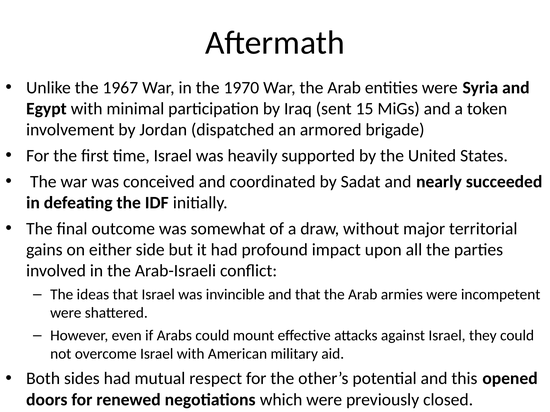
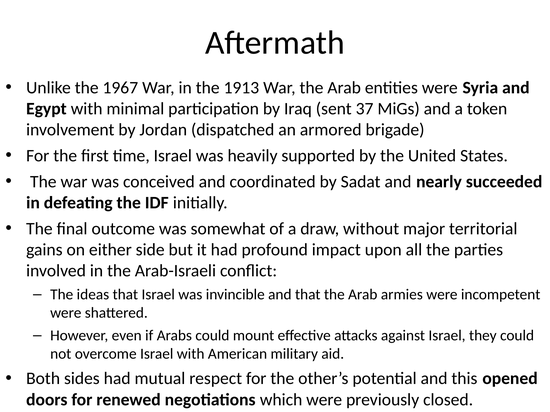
1970: 1970 -> 1913 (241, 88)
15: 15 -> 37 (365, 109)
